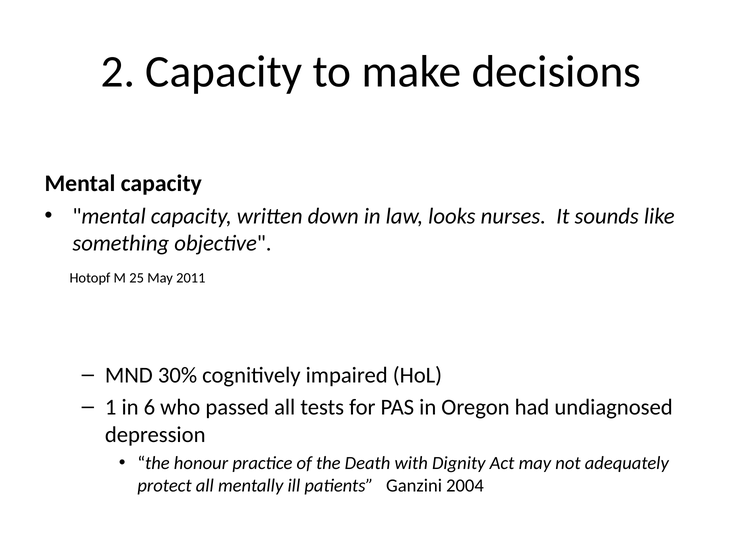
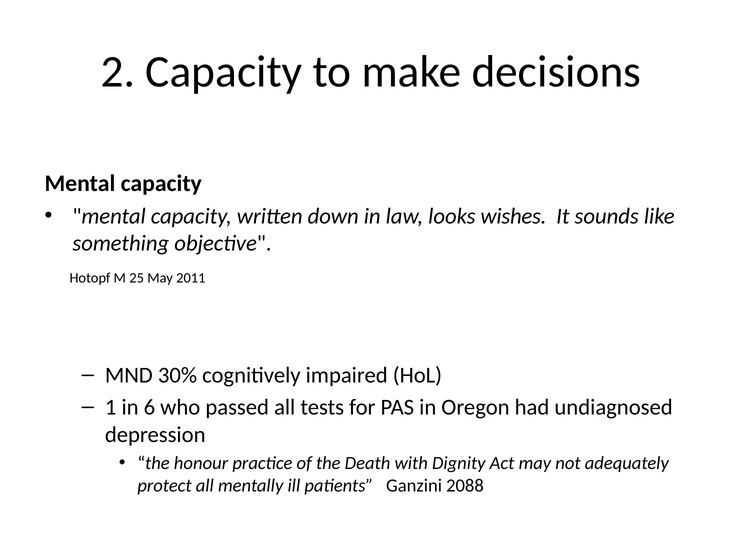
nurses: nurses -> wishes (513, 216)
2004: 2004 -> 2088 (465, 486)
